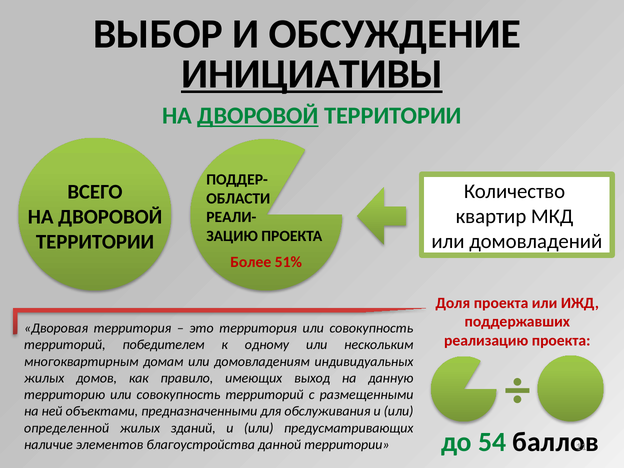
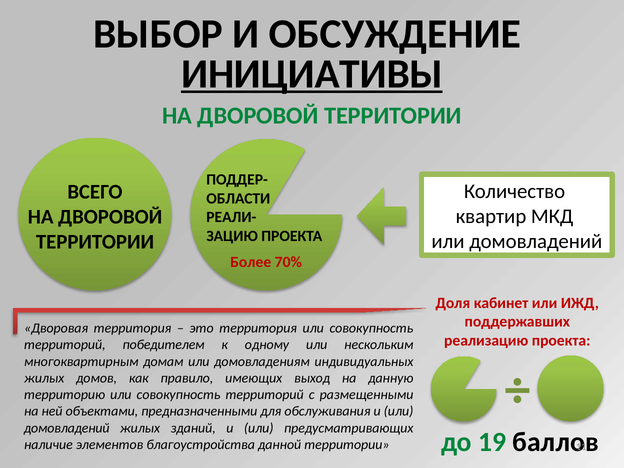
ДВОРОВОЙ underline: present -> none (258, 116)
51%: 51% -> 70% (288, 262)
Доля проекта: проекта -> кабинет (501, 303)
определенной: определенной -> домовладений (67, 428)
54: 54 -> 19 (492, 442)
